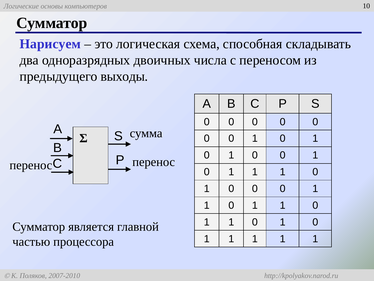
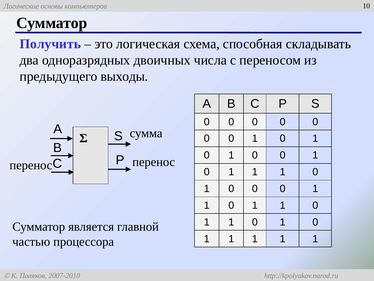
Нарисуем: Нарисуем -> Получить (50, 44)
